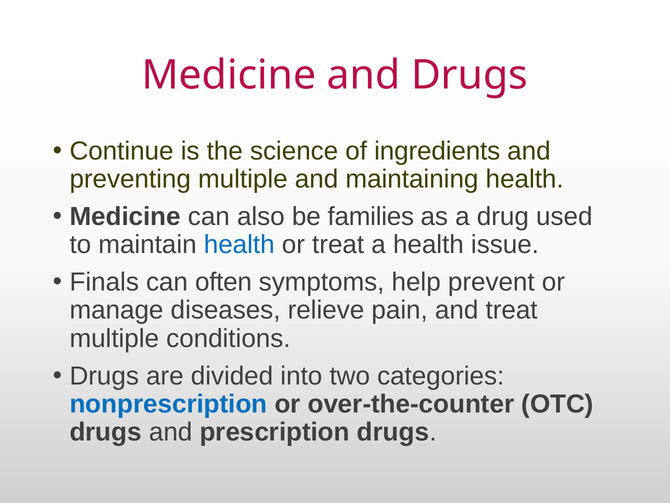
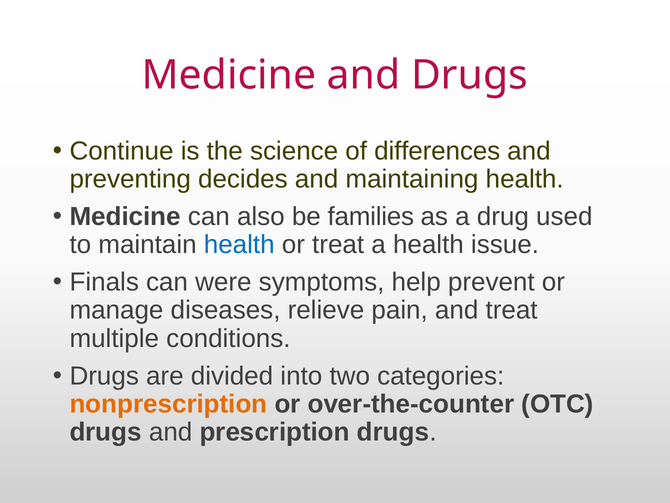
ingredients: ingredients -> differences (437, 151)
preventing multiple: multiple -> decides (243, 179)
often: often -> were (223, 282)
nonprescription colour: blue -> orange (168, 404)
